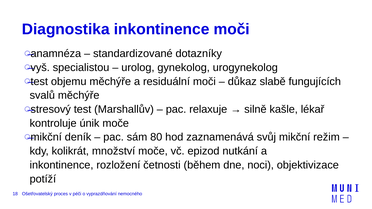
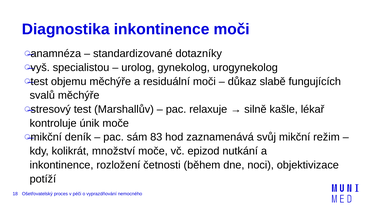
80: 80 -> 83 (156, 137)
